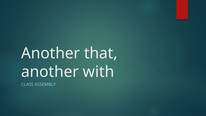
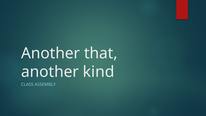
with: with -> kind (99, 72)
